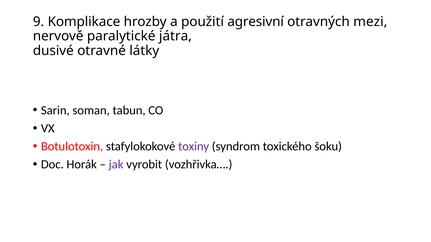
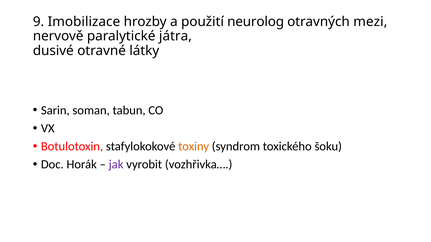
Komplikace: Komplikace -> Imobilizace (84, 22)
agresivní: agresivní -> neurolog (256, 22)
toxiny colour: purple -> orange (194, 147)
